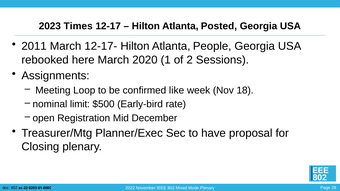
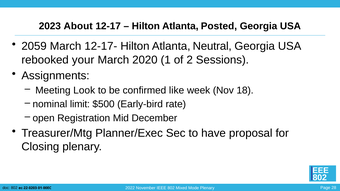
Times: Times -> About (78, 26)
2011: 2011 -> 2059 (34, 46)
People: People -> Neutral (212, 46)
here: here -> your (83, 60)
Loop: Loop -> Look (84, 90)
